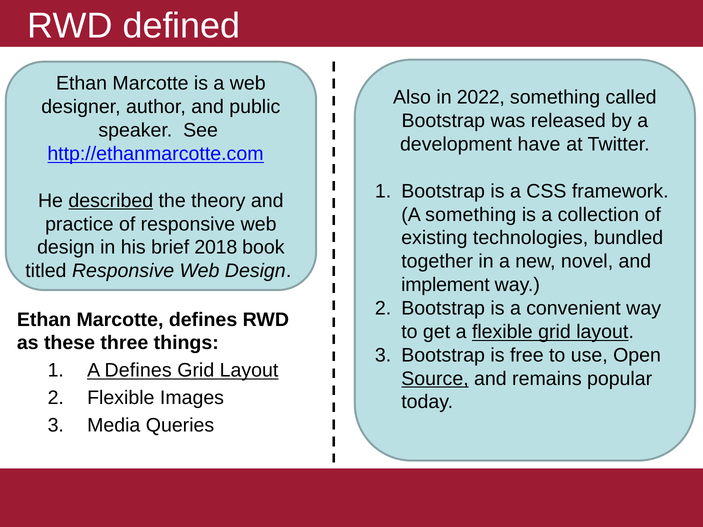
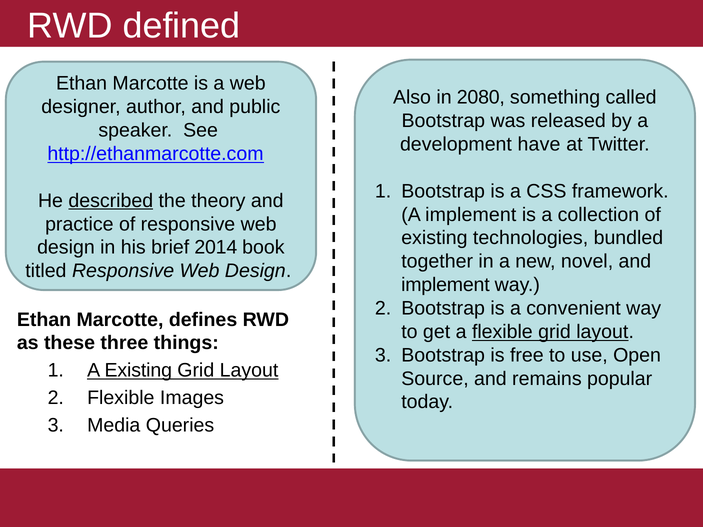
2022: 2022 -> 2080 (481, 97)
A something: something -> implement (471, 215)
2018: 2018 -> 2014 (216, 248)
A Defines: Defines -> Existing (138, 371)
Source underline: present -> none (435, 379)
